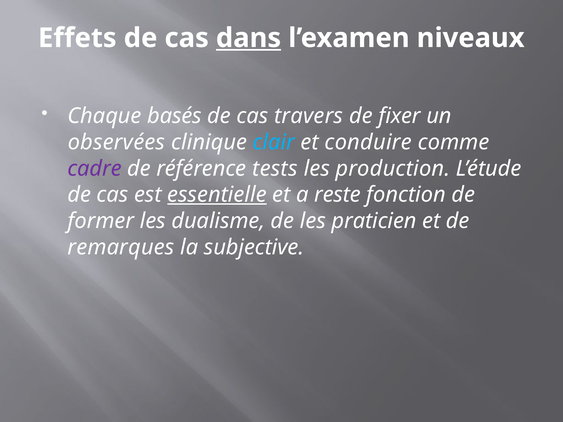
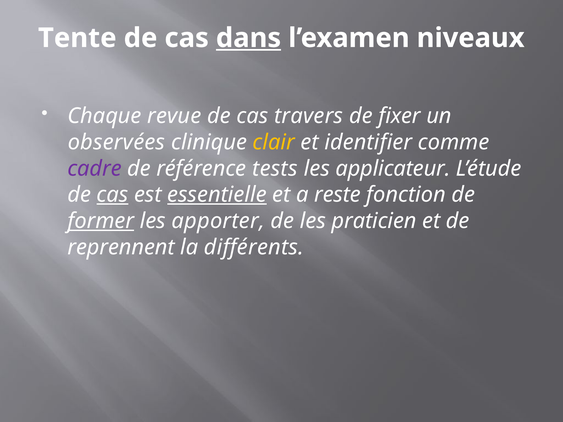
Effets: Effets -> Tente (77, 38)
basés: basés -> revue (174, 116)
clair colour: light blue -> yellow (274, 142)
conduire: conduire -> identifier (368, 142)
production: production -> applicateur (393, 169)
cas underline: none -> present (113, 195)
former underline: none -> present (101, 221)
dualisme: dualisme -> apporter (218, 221)
remarques: remarques -> reprennent (121, 247)
subjective: subjective -> différents (254, 247)
